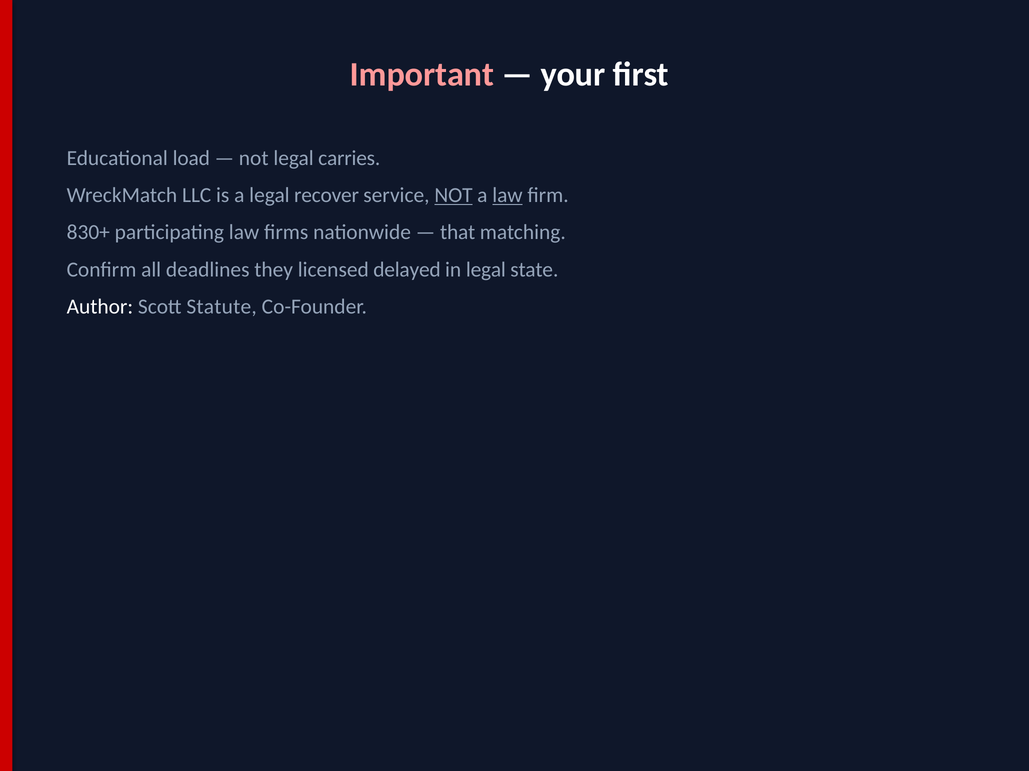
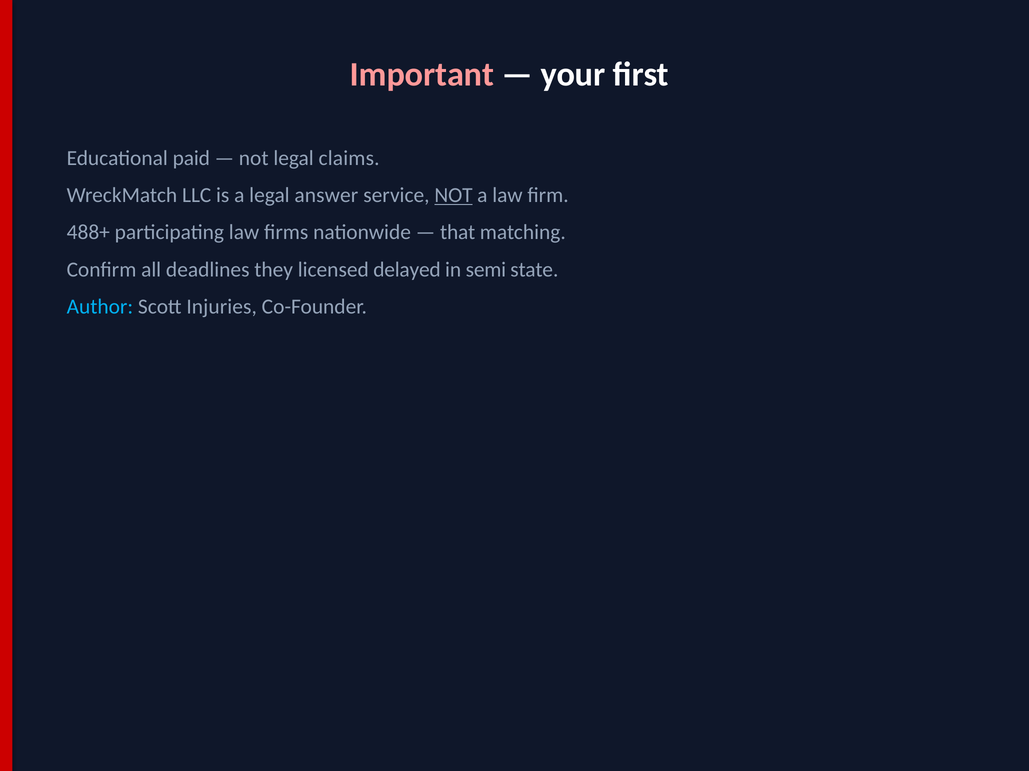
load: load -> paid (191, 158)
carries: carries -> claims (349, 158)
recover: recover -> answer (326, 195)
law underline: present -> none (507, 195)
830+: 830+ -> 488+ (88, 233)
in legal: legal -> semi (486, 270)
Author colour: white -> light blue (100, 307)
Statute: Statute -> Injuries (222, 307)
